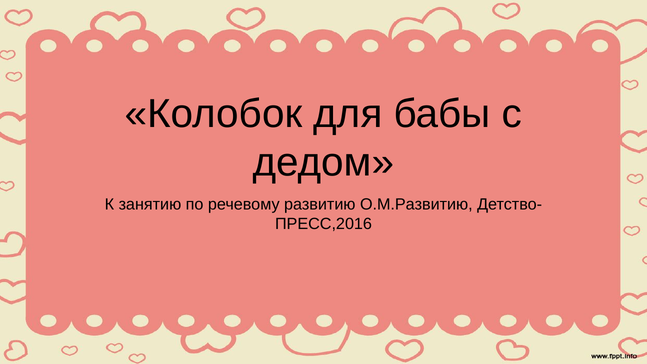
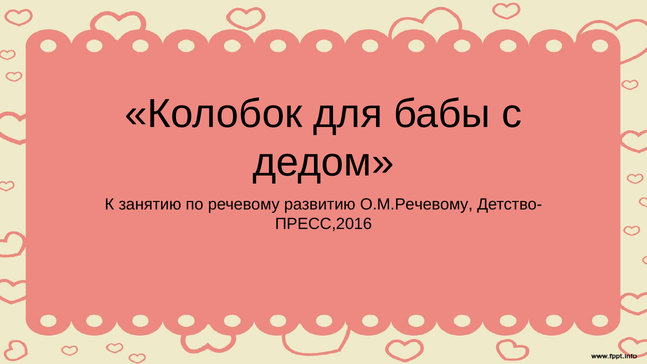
О.М.Развитию: О.М.Развитию -> О.М.Речевому (416, 204)
